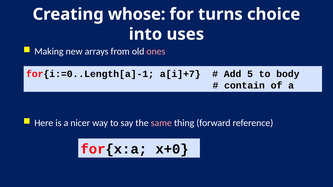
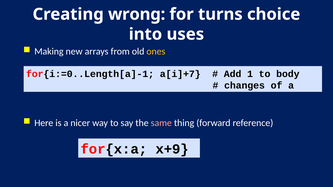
whose: whose -> wrong (137, 14)
ones colour: pink -> yellow (156, 52)
5: 5 -> 1 (250, 74)
contain: contain -> changes (245, 86)
x+0: x+0 -> x+9 (172, 149)
